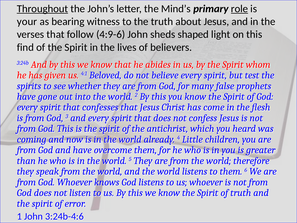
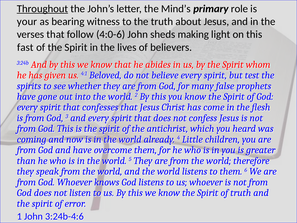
role underline: present -> none (239, 9)
4:9-6: 4:9-6 -> 4:0-6 (111, 34)
shaped: shaped -> making (193, 34)
find: find -> fast (25, 47)
